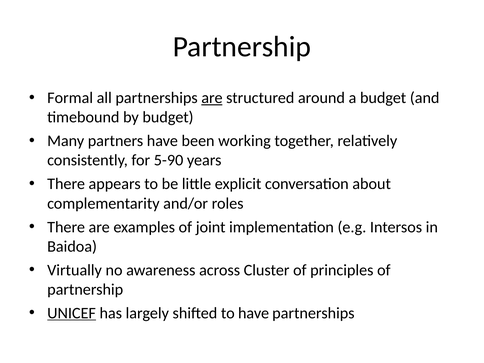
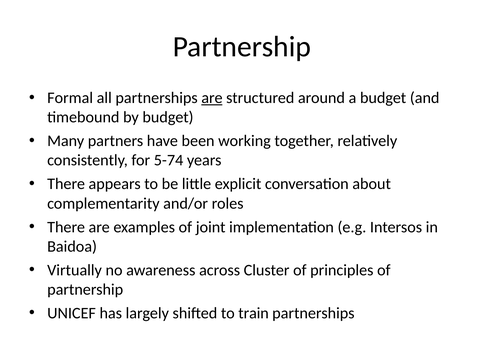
5-90: 5-90 -> 5-74 (169, 160)
UNICEF underline: present -> none (72, 313)
to have: have -> train (254, 313)
